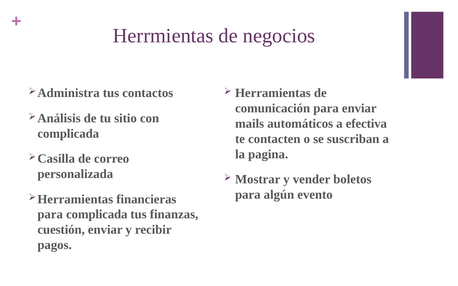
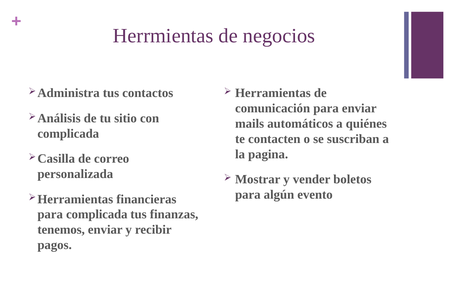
efectiva: efectiva -> quiénes (366, 124)
cuestión: cuestión -> tenemos (61, 230)
